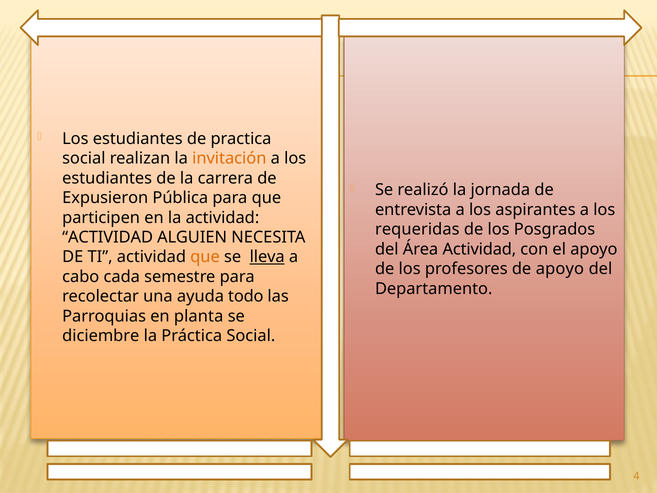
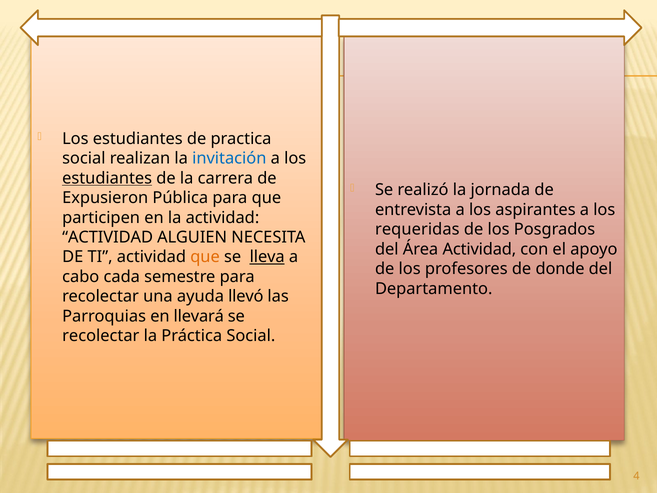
invitación colour: orange -> blue (229, 158)
estudiantes underline: none -> present (107, 178)
de apoyo: apoyo -> donde (560, 269)
todo: todo -> llevó (246, 296)
planta: planta -> llevará (199, 316)
diciembre: diciembre -> recolectar (101, 336)
